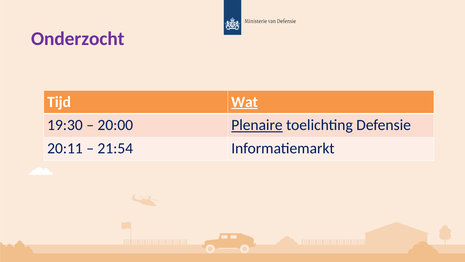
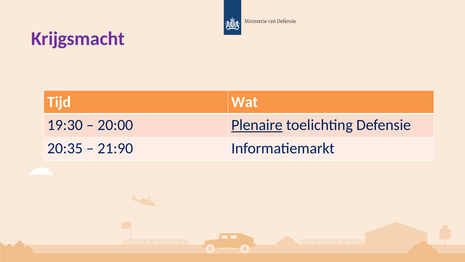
Onderzocht: Onderzocht -> Krijgsmacht (78, 39)
Wat underline: present -> none (245, 102)
20:11: 20:11 -> 20:35 (65, 148)
21:54: 21:54 -> 21:90 (115, 148)
